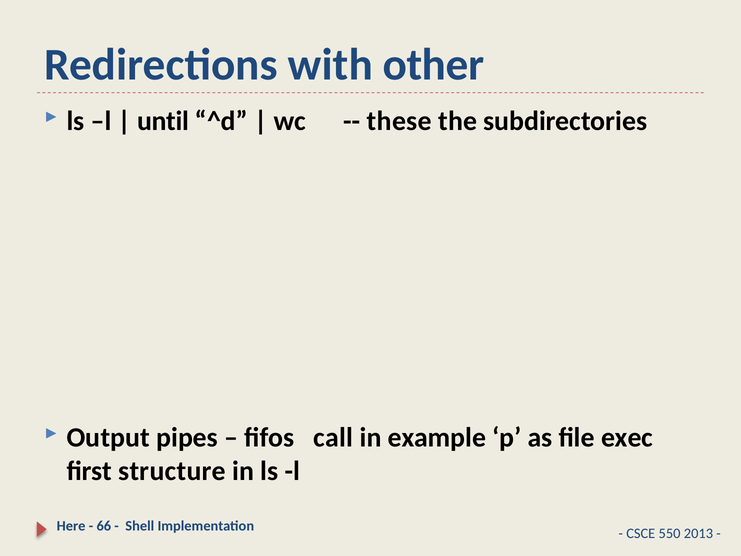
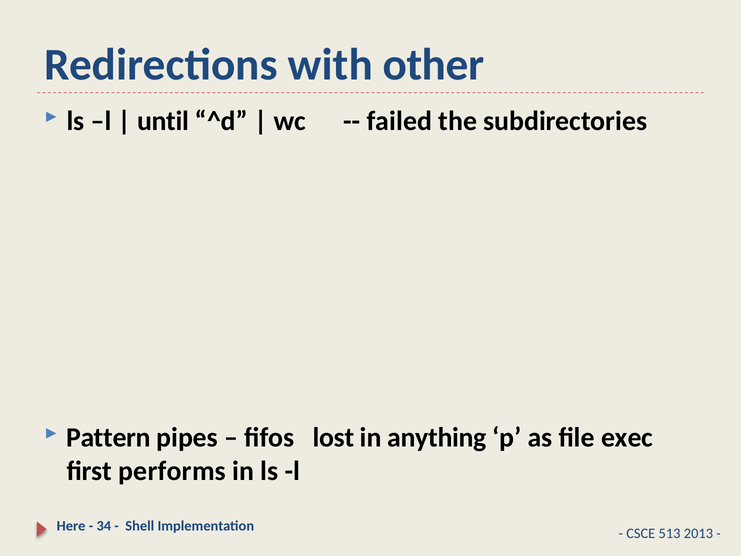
these: these -> failed (399, 121)
Output: Output -> Pattern (108, 438)
call: call -> lost (333, 438)
example: example -> anything (437, 438)
structure: structure -> performs (172, 471)
66: 66 -> 34 (104, 526)
550: 550 -> 513 (670, 533)
